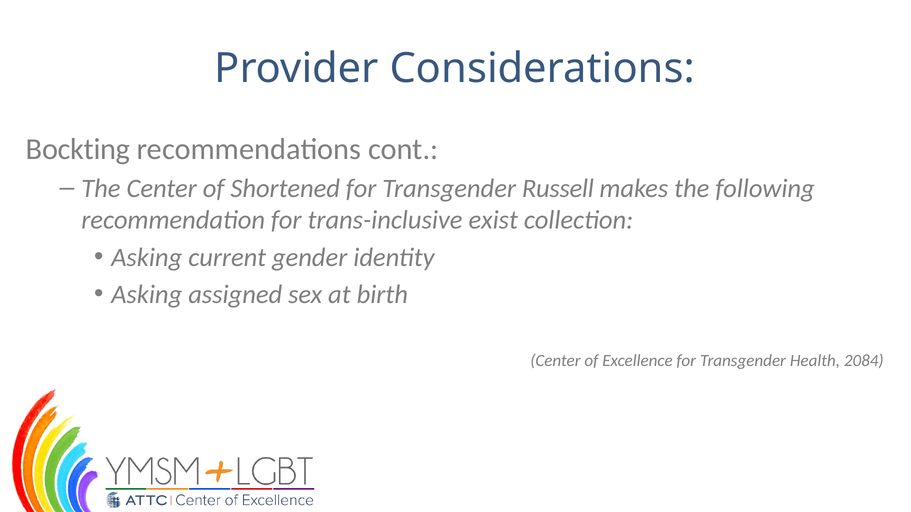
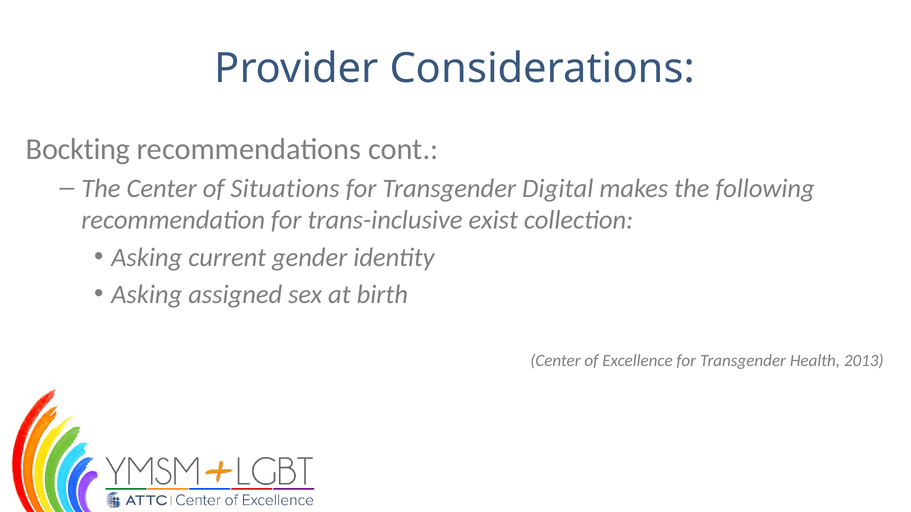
Shortened: Shortened -> Situations (285, 188)
Russell: Russell -> Digital (558, 188)
2084: 2084 -> 2013 (864, 361)
